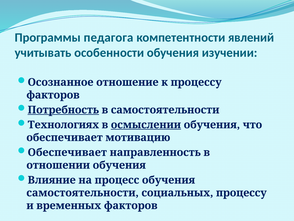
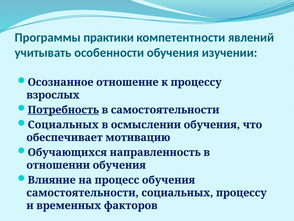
педагога: педагога -> практики (109, 37)
факторов: факторов -> взрослых (53, 95)
Технологиях: Технологиях -> Социальных (63, 124)
осмыслении underline: present -> none (146, 124)
Обеспечивает: Обеспечивает -> Обучающихся (67, 152)
